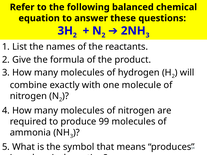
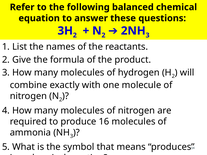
99: 99 -> 16 (104, 122)
